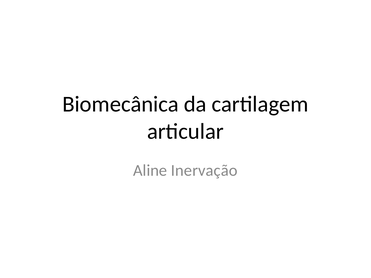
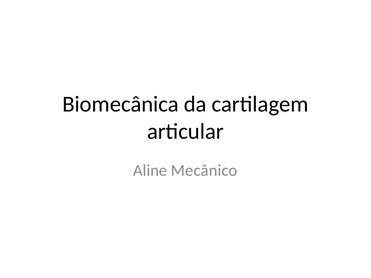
Inervação: Inervação -> Mecânico (204, 171)
